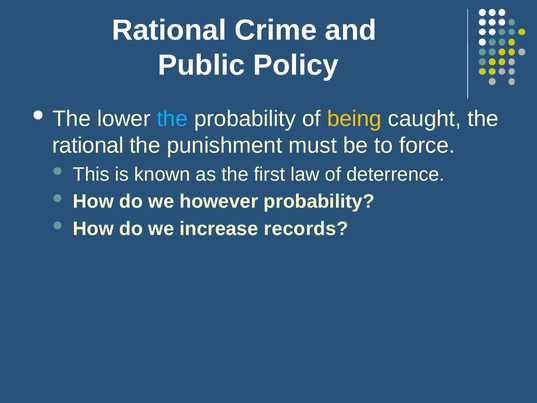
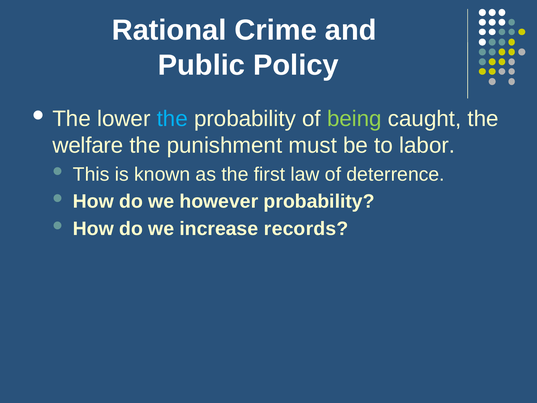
being colour: yellow -> light green (354, 119)
rational: rational -> welfare (88, 145)
force: force -> labor (427, 145)
